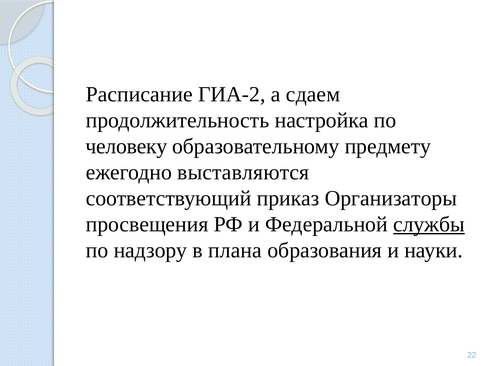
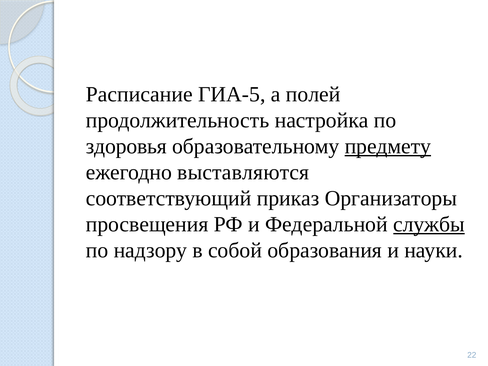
ГИА-2: ГИА-2 -> ГИА-5 (232, 94)
сдаем: сдаем -> полей (313, 94)
человеку: человеку -> здоровья (126, 146)
предмету underline: none -> present (388, 146)
плана: плана -> собой (235, 250)
